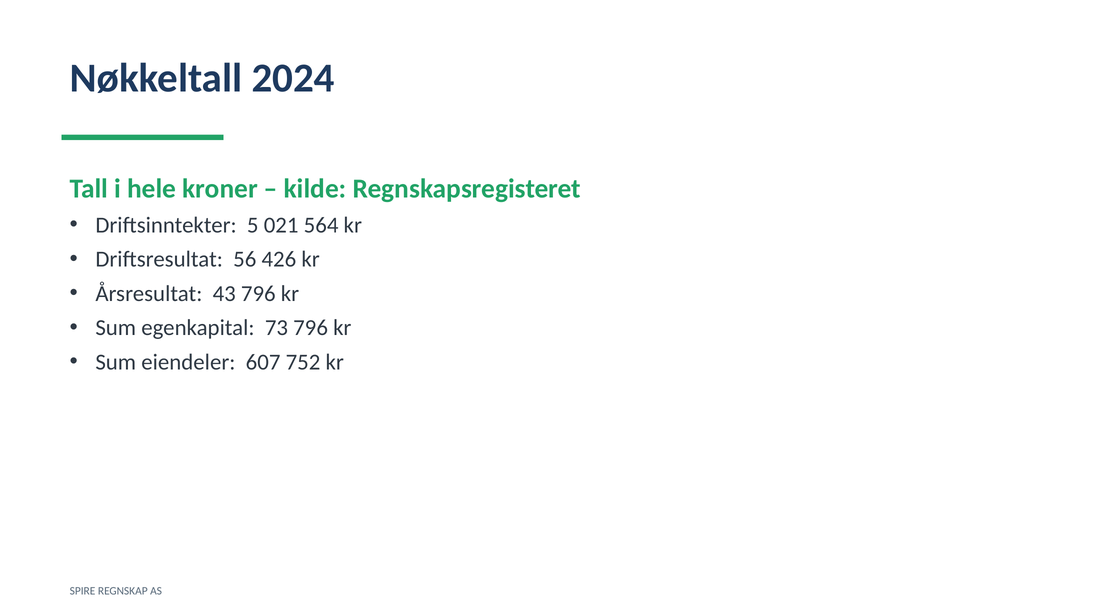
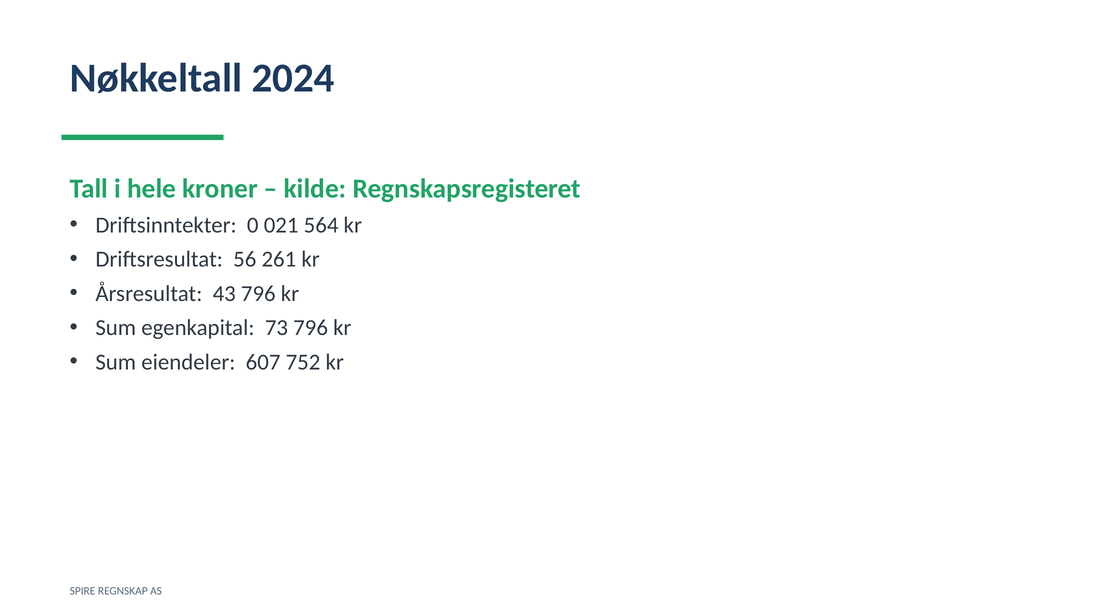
5: 5 -> 0 (253, 225)
426: 426 -> 261 (279, 260)
